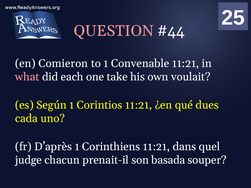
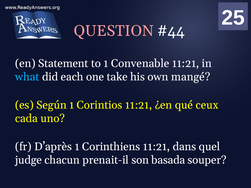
Comieron: Comieron -> Statement (63, 63)
what colour: pink -> light blue (27, 77)
voulait: voulait -> mangé (191, 77)
dues: dues -> ceux (207, 105)
